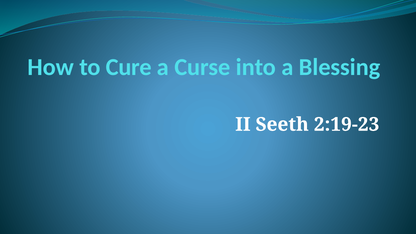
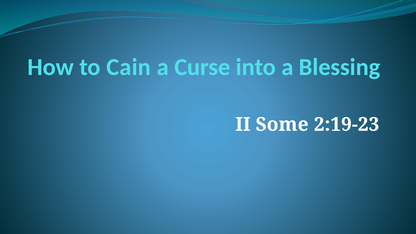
Cure: Cure -> Cain (129, 67)
Seeth: Seeth -> Some (282, 124)
